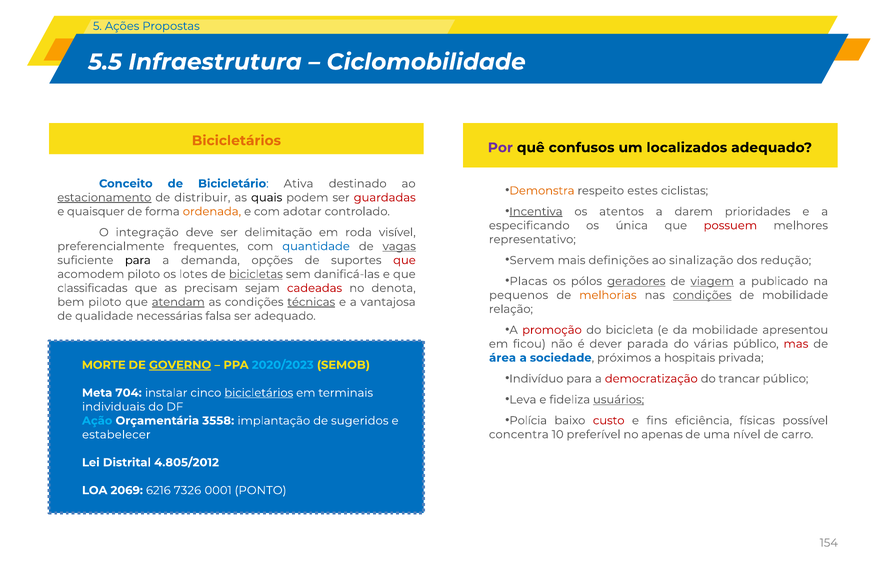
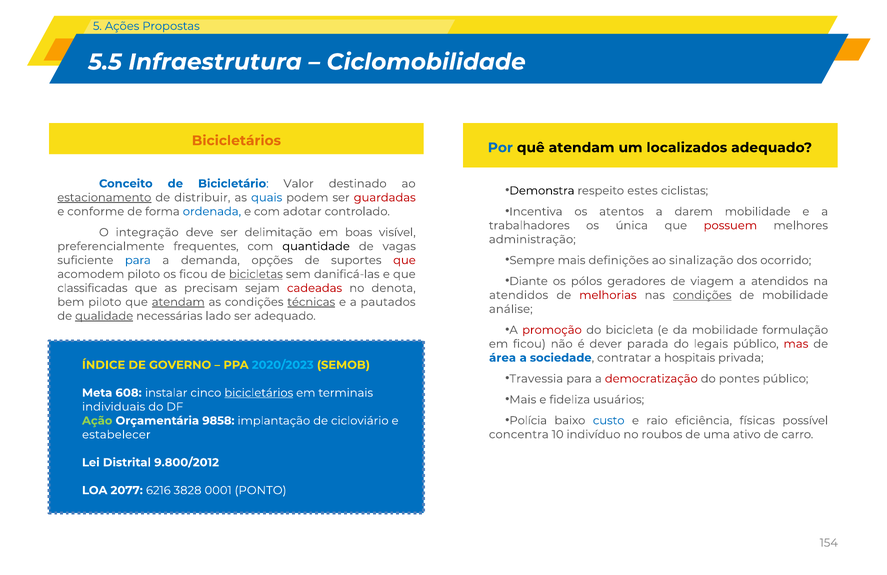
Por colour: purple -> blue (500, 148)
quê confusos: confusos -> atendam (582, 148)
Ativa: Ativa -> Valor (299, 184)
Demonstra colour: orange -> black (542, 191)
quais colour: black -> blue (267, 198)
Incentiva underline: present -> none (536, 212)
darem prioridades: prioridades -> mobilidade (758, 212)
quaisquer: quaisquer -> conforme (96, 211)
ordenada colour: orange -> blue (212, 211)
especificando: especificando -> trabalhadores (529, 225)
roda: roda -> boas (359, 232)
representativo: representativo -> administração (532, 239)
quantidade colour: blue -> black (316, 246)
vagas underline: present -> none (399, 246)
Servem: Servem -> Sempre (532, 260)
redução: redução -> ocorrido (786, 260)
para colour: black -> blue (138, 260)
os lotes: lotes -> ficou (193, 274)
Placas: Placas -> Diante (529, 281)
geradores underline: present -> none (636, 281)
viagem underline: present -> none (712, 281)
a publicado: publicado -> atendidos (780, 281)
pequenos: pequenos -> atendidos (519, 295)
melhorias colour: orange -> red (608, 295)
vantajosa: vantajosa -> pautados (388, 302)
relação: relação -> análise (511, 309)
qualidade underline: none -> present (104, 316)
falsa: falsa -> lado (218, 316)
apresentou: apresentou -> formulação (795, 330)
várias: várias -> legais (711, 344)
próximos: próximos -> contratar (624, 358)
MORTE: MORTE -> ÍNDICE (104, 365)
GOVERNO underline: present -> none (180, 365)
Indivíduo: Indivíduo -> Travessia (536, 379)
trancar: trancar -> pontes (739, 379)
704: 704 -> 608 (129, 393)
Leva: Leva -> Mais (523, 400)
usuários underline: present -> none (619, 400)
custo colour: red -> blue (609, 420)
fins: fins -> raio (657, 420)
Ação colour: light blue -> light green (97, 421)
3558: 3558 -> 9858 (218, 421)
sugeridos: sugeridos -> cicloviário (360, 421)
preferível: preferível -> indivíduo (594, 434)
apenas: apenas -> roubos (662, 434)
nível: nível -> ativo (747, 434)
4.805/2012: 4.805/2012 -> 9.800/2012 (187, 462)
2069: 2069 -> 2077 (127, 490)
7326: 7326 -> 3828 (188, 490)
